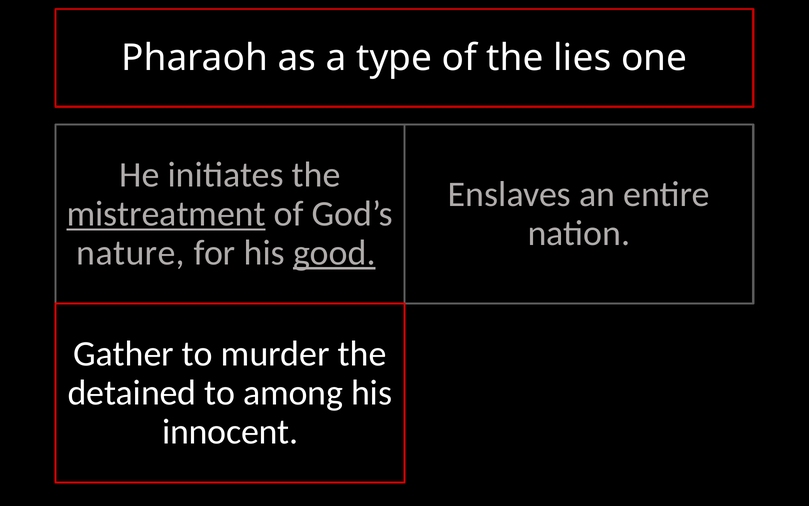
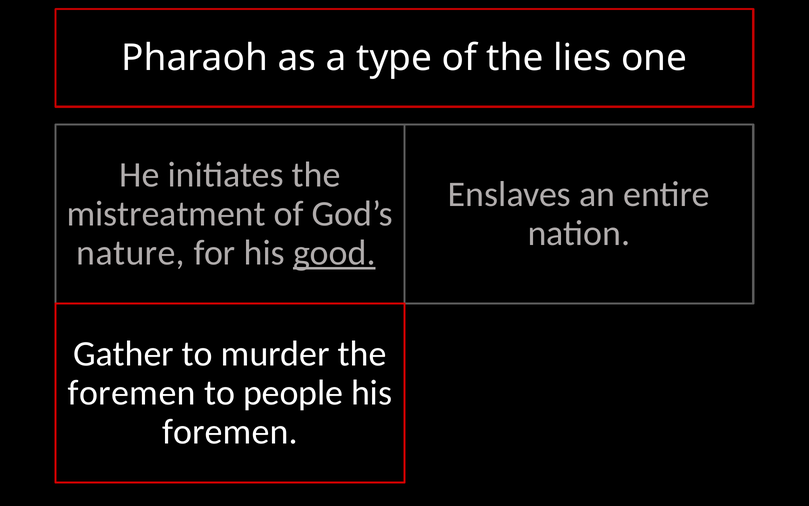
mistreatment underline: present -> none (166, 214)
detained: detained -> foremen (132, 393)
among: among -> people (293, 393)
innocent: innocent -> foremen (230, 431)
